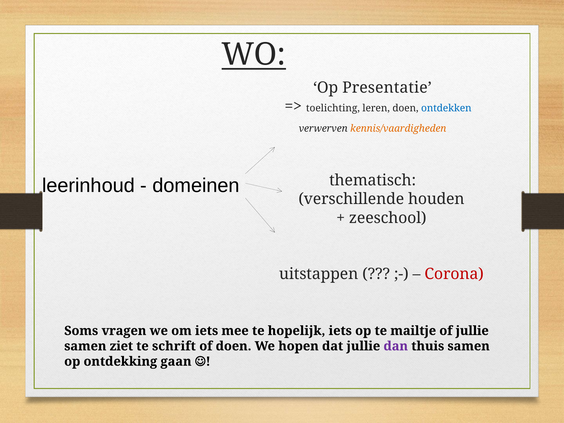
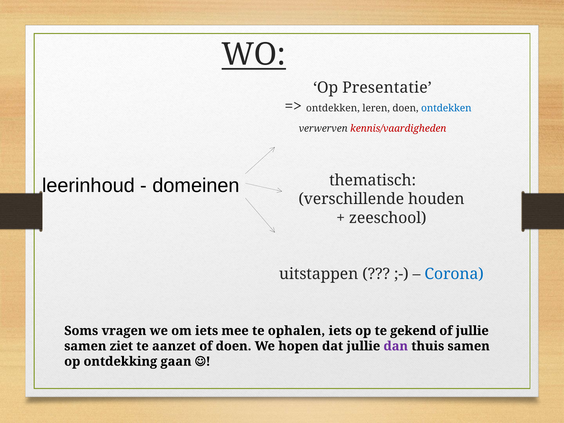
toelichting: toelichting -> ontdekken (333, 108)
kennis/vaardigheden colour: orange -> red (398, 128)
Corona colour: red -> blue (454, 274)
hopelijk: hopelijk -> ophalen (297, 331)
mailtje: mailtje -> gekend (413, 331)
schrift: schrift -> aanzet (174, 346)
